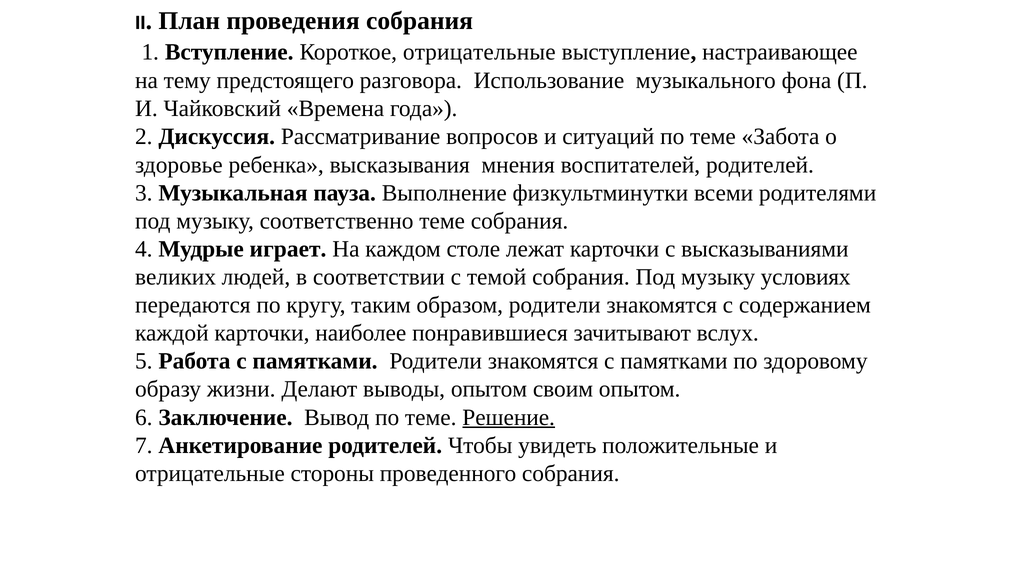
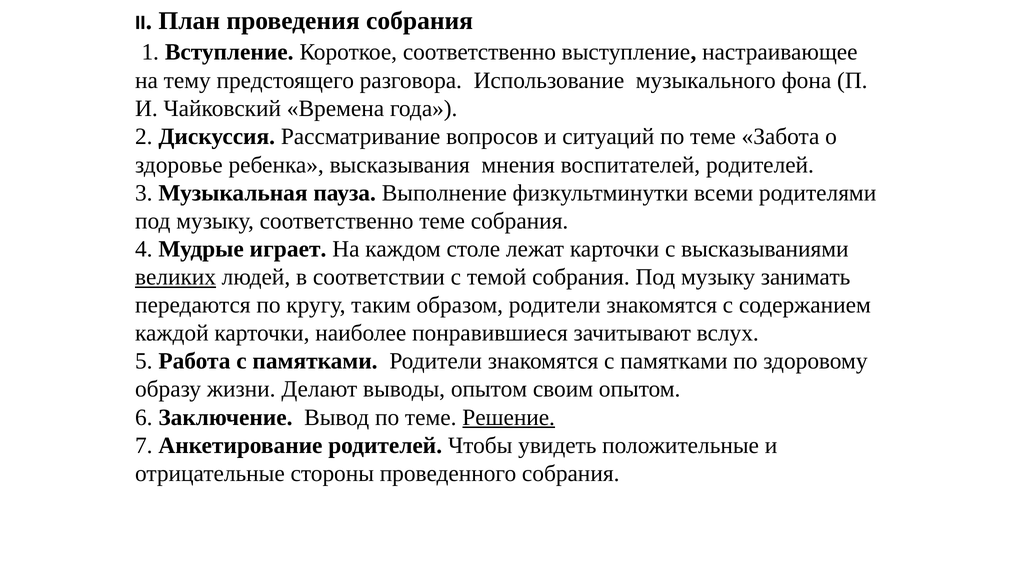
Короткое отрицательные: отрицательные -> соответственно (479, 52)
великих underline: none -> present (176, 277)
условиях: условиях -> занимать (806, 277)
